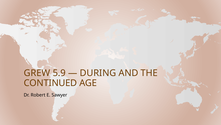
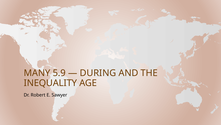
GREW: GREW -> MANY (37, 73)
CONTINUED: CONTINUED -> INEQUALITY (50, 83)
